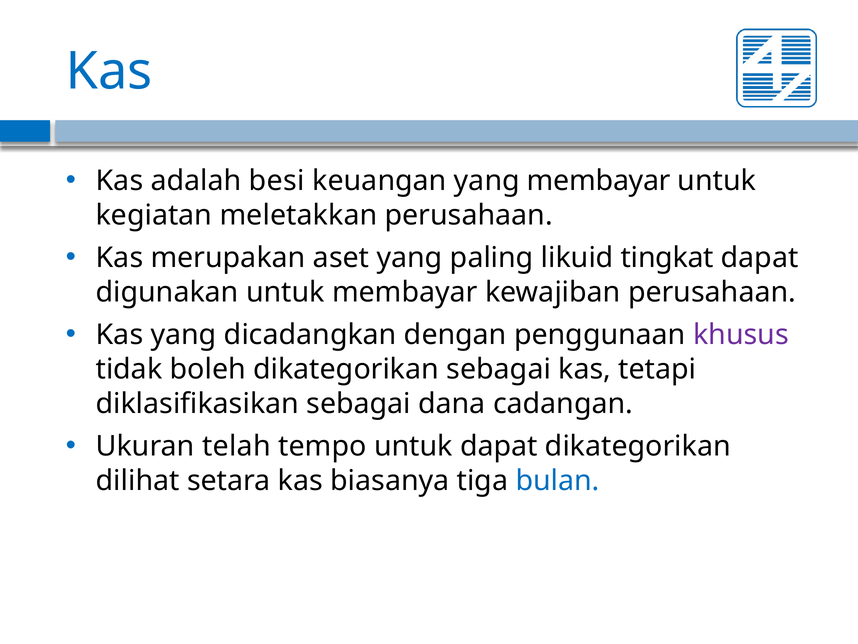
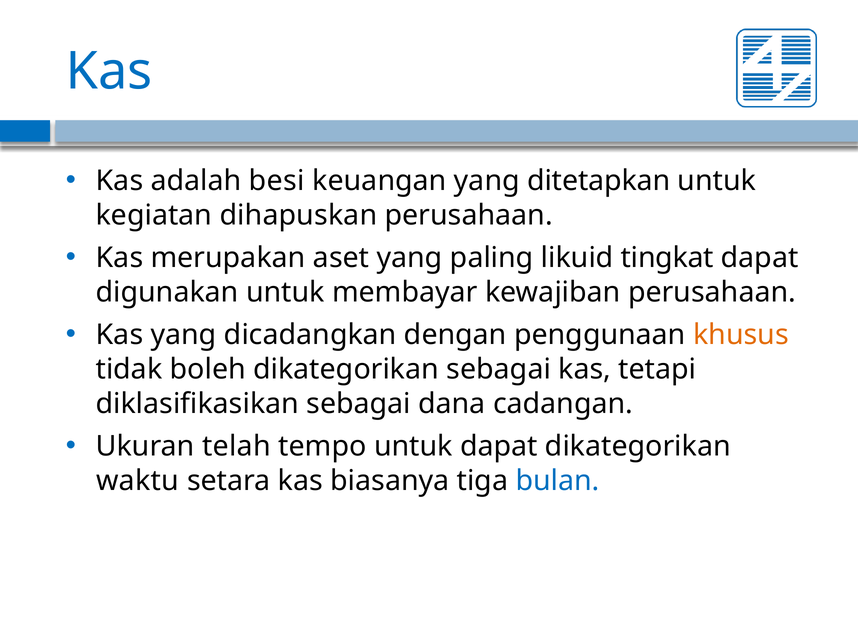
yang membayar: membayar -> ditetapkan (599, 181)
meletakkan: meletakkan -> dihapuskan (298, 215)
khusus colour: purple -> orange (741, 335)
dilihat: dilihat -> waktu (138, 480)
